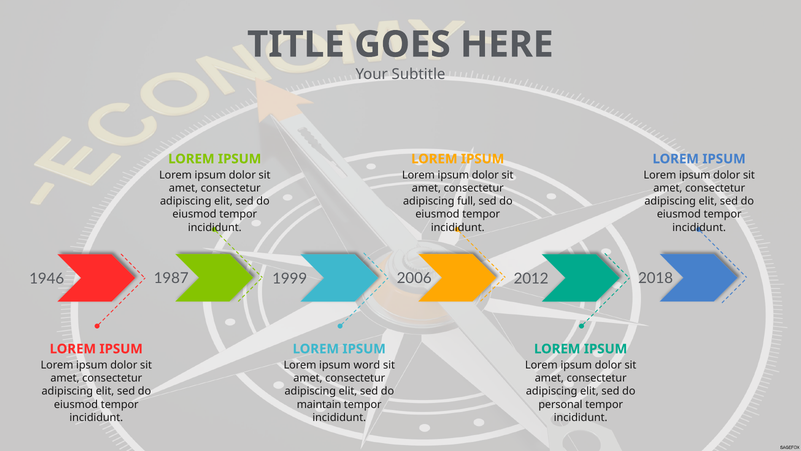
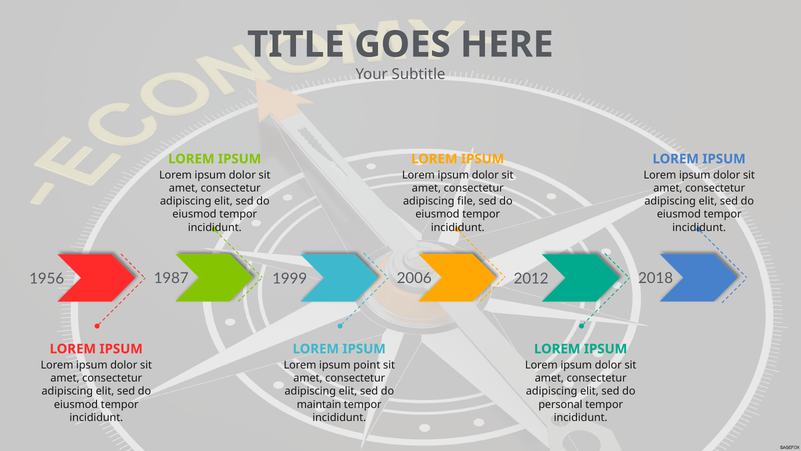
full: full -> file (466, 201)
1946: 1946 -> 1956 (47, 279)
word: word -> point (367, 365)
